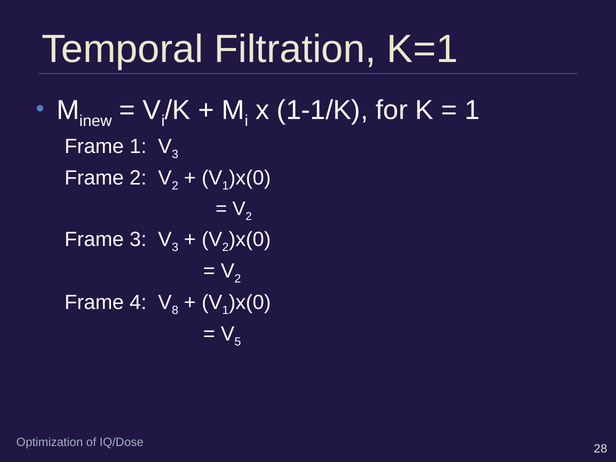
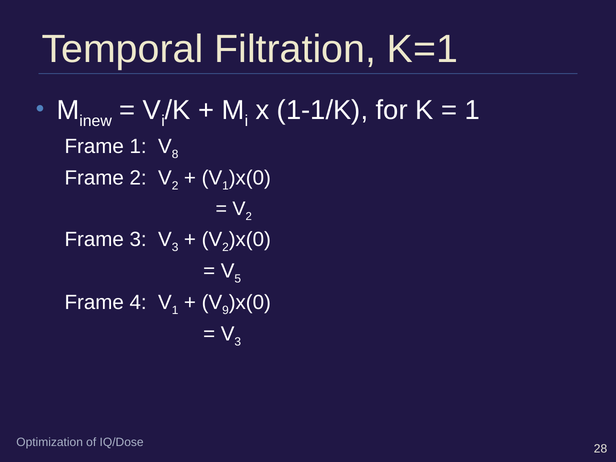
3: 3 -> 8 (175, 154)
2: 2 -> 5 (238, 279)
8: 8 -> 1 (175, 310)
1: 1 -> 9 (225, 310)
5: 5 -> 3 (238, 342)
